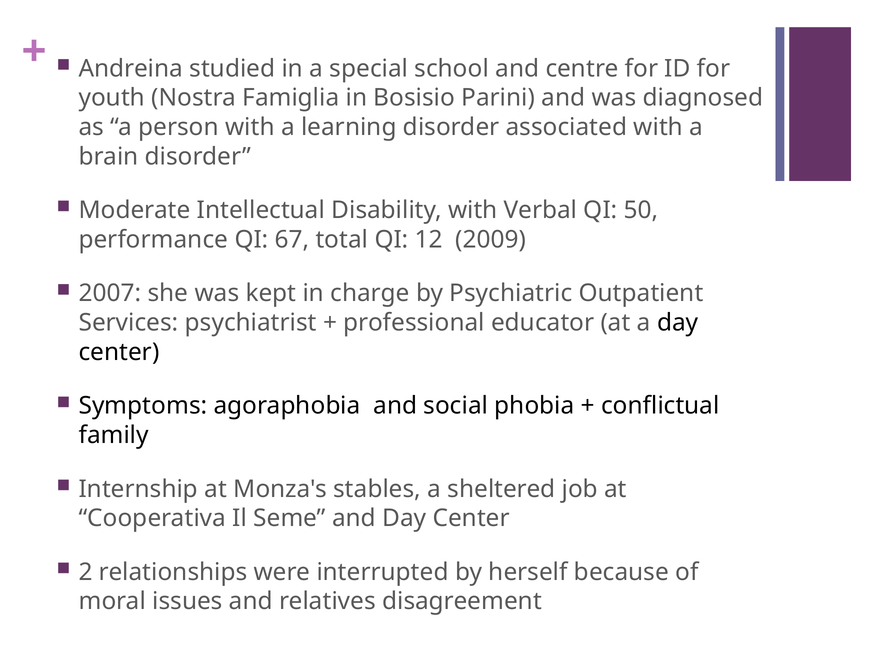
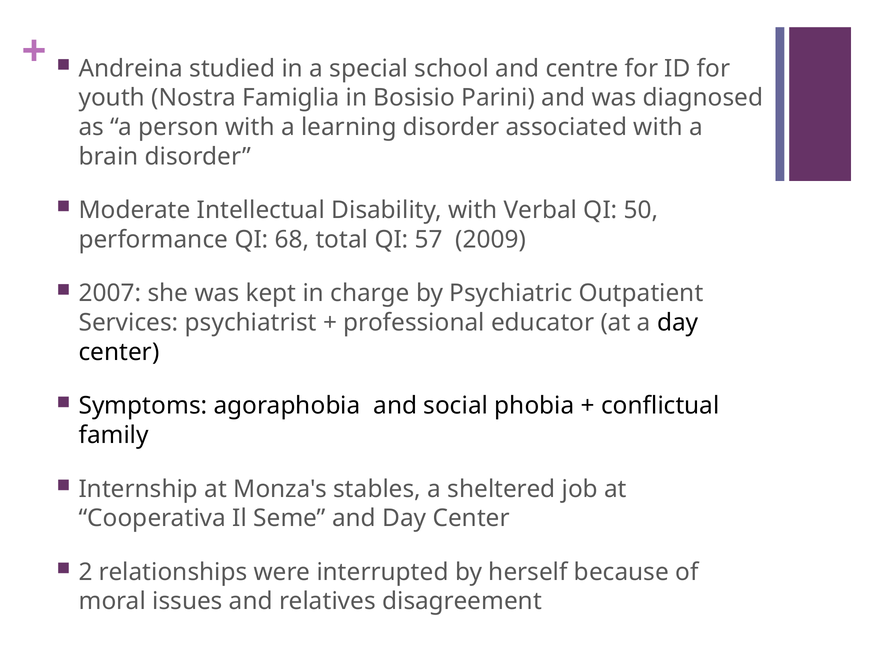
67: 67 -> 68 (292, 240)
12: 12 -> 57 (429, 240)
